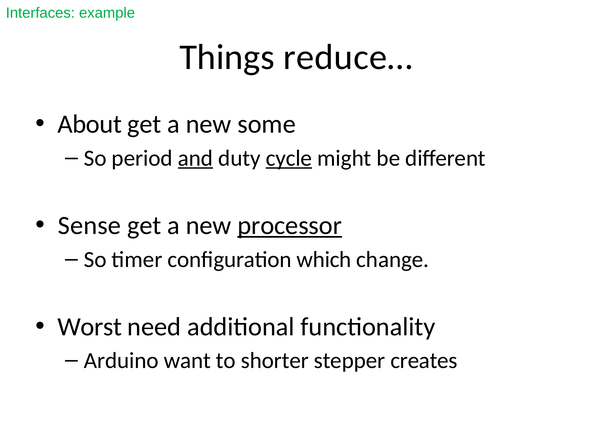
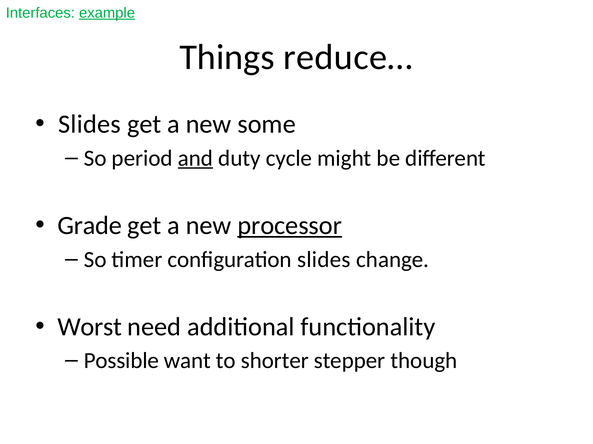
example underline: none -> present (107, 13)
About: About -> Slides (89, 124)
cycle underline: present -> none (289, 158)
Sense: Sense -> Grade (90, 226)
configuration which: which -> slides (324, 260)
Arduino: Arduino -> Possible (121, 361)
creates: creates -> though (424, 361)
